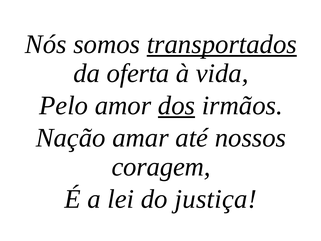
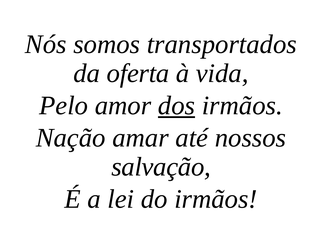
transportados underline: present -> none (222, 44)
coragem: coragem -> salvação (161, 167)
do justiça: justiça -> irmãos (216, 199)
